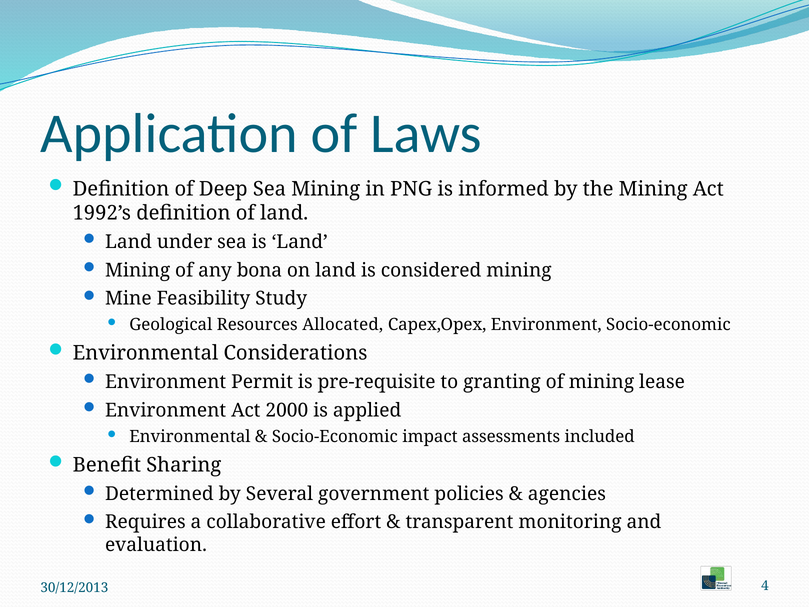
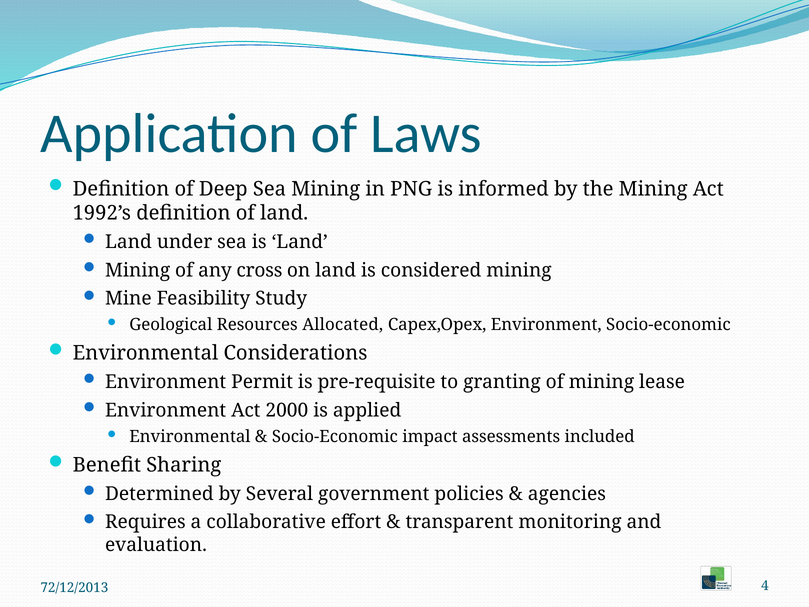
bona: bona -> cross (259, 270)
30/12/2013: 30/12/2013 -> 72/12/2013 (74, 587)
